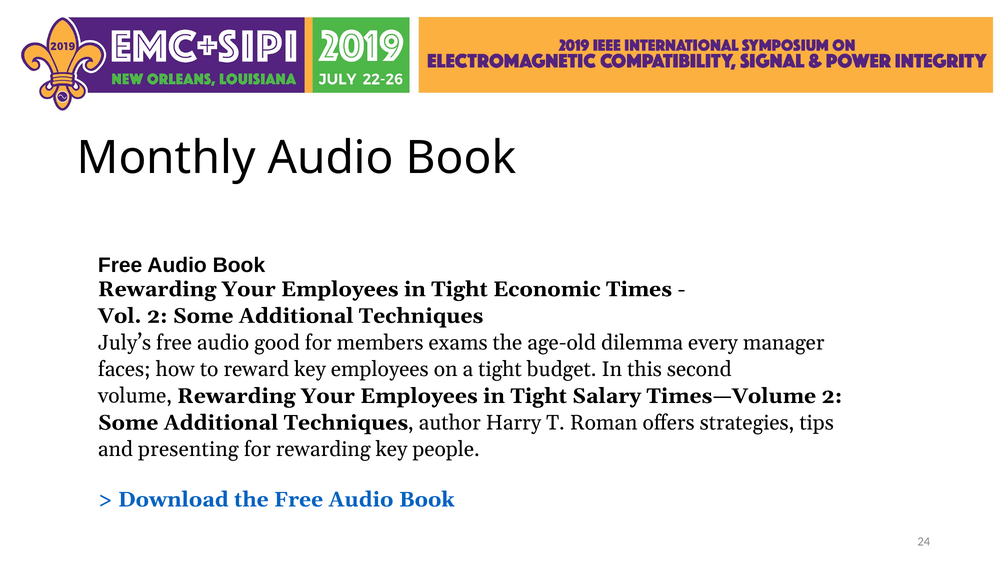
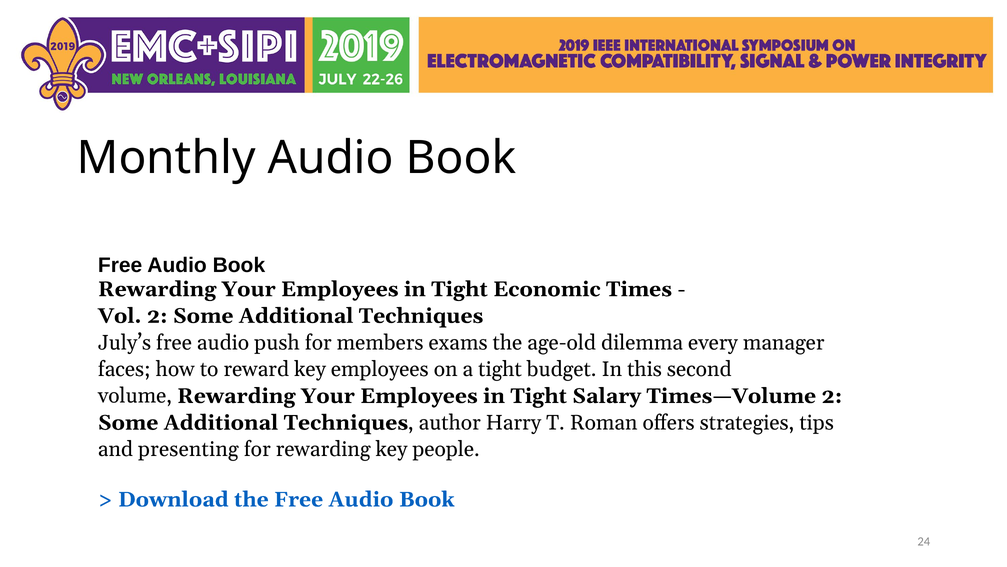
good: good -> push (277, 342)
